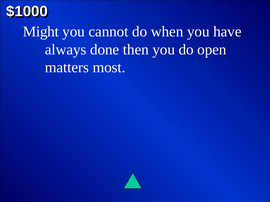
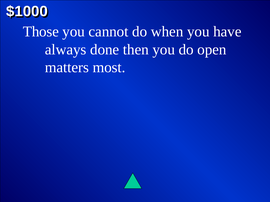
Might: Might -> Those (41, 32)
